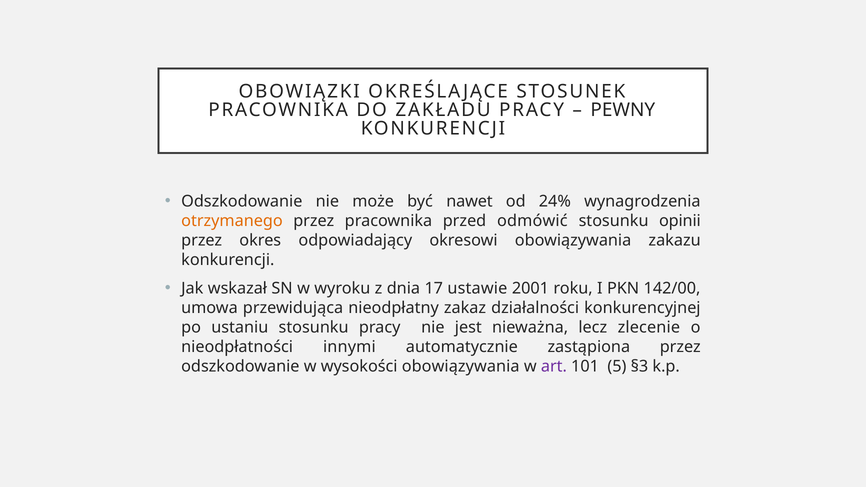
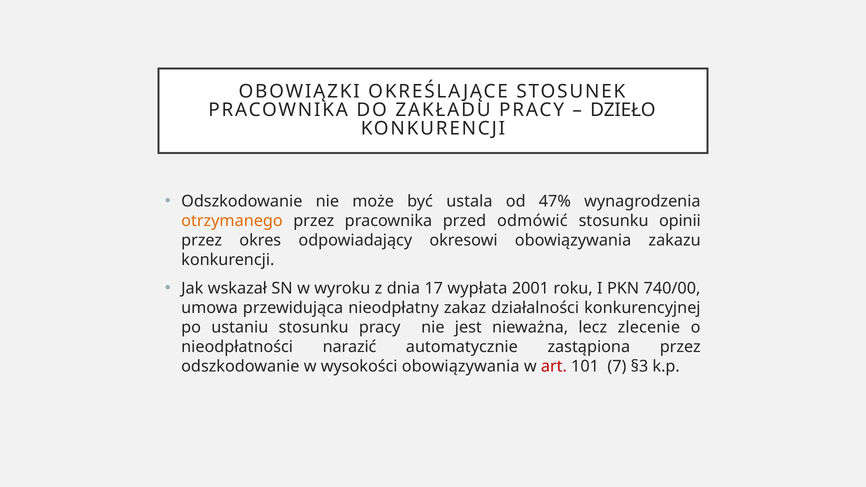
PEWNY: PEWNY -> DZIEŁO (623, 110)
nawet: nawet -> ustala (469, 202)
24%: 24% -> 47% (555, 202)
ustawie: ustawie -> wypłata (477, 288)
142/00: 142/00 -> 740/00 (672, 288)
innymi: innymi -> narazić (350, 347)
art colour: purple -> red (554, 366)
5: 5 -> 7 (617, 366)
